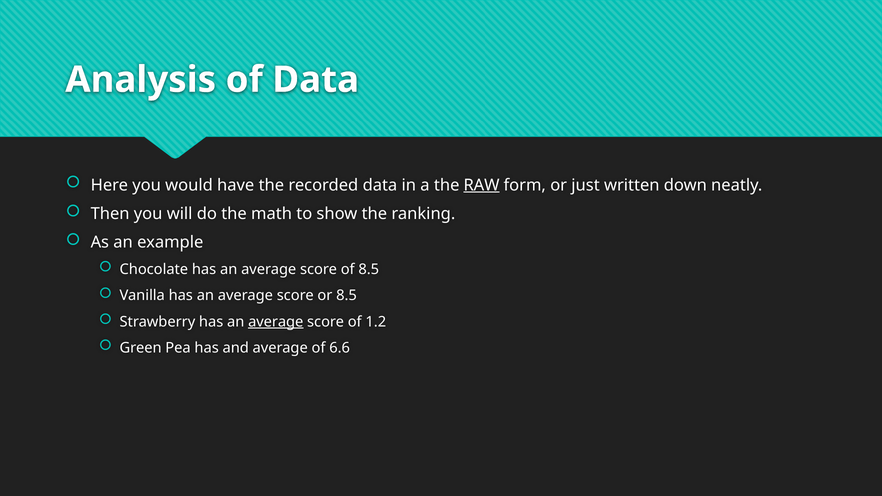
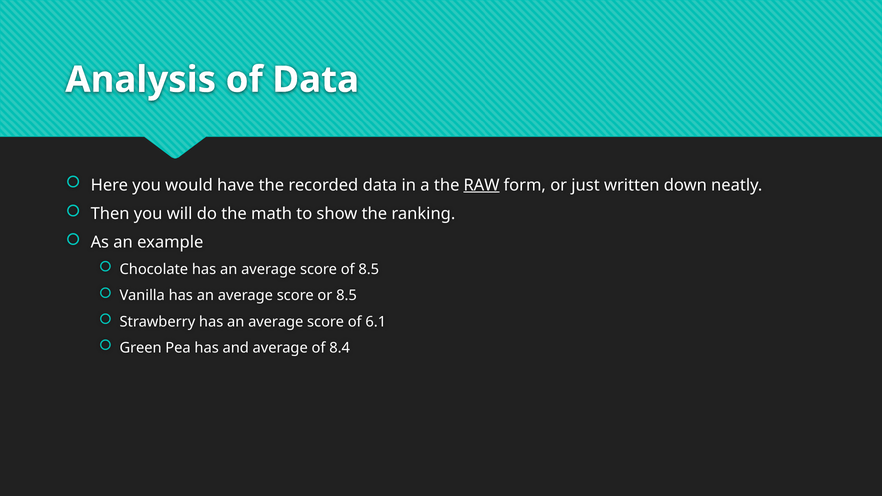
average underline: present -> none (276, 322)
1.2: 1.2 -> 6.1 (376, 322)
6.6: 6.6 -> 8.4 (340, 348)
